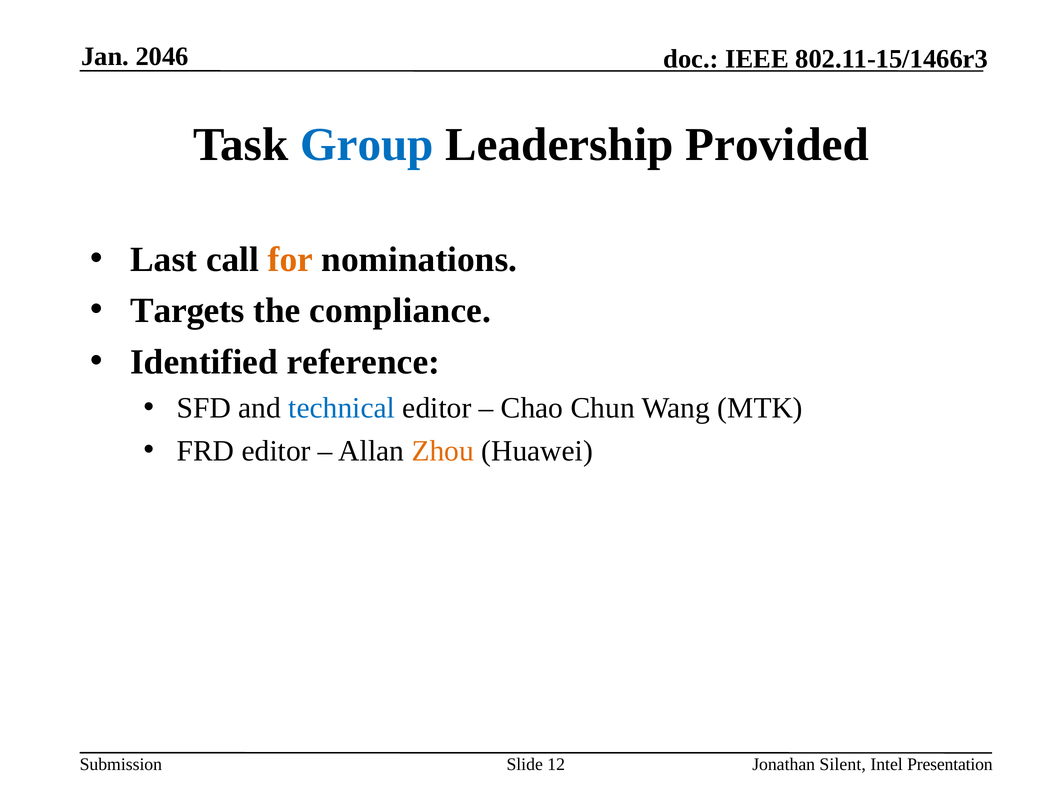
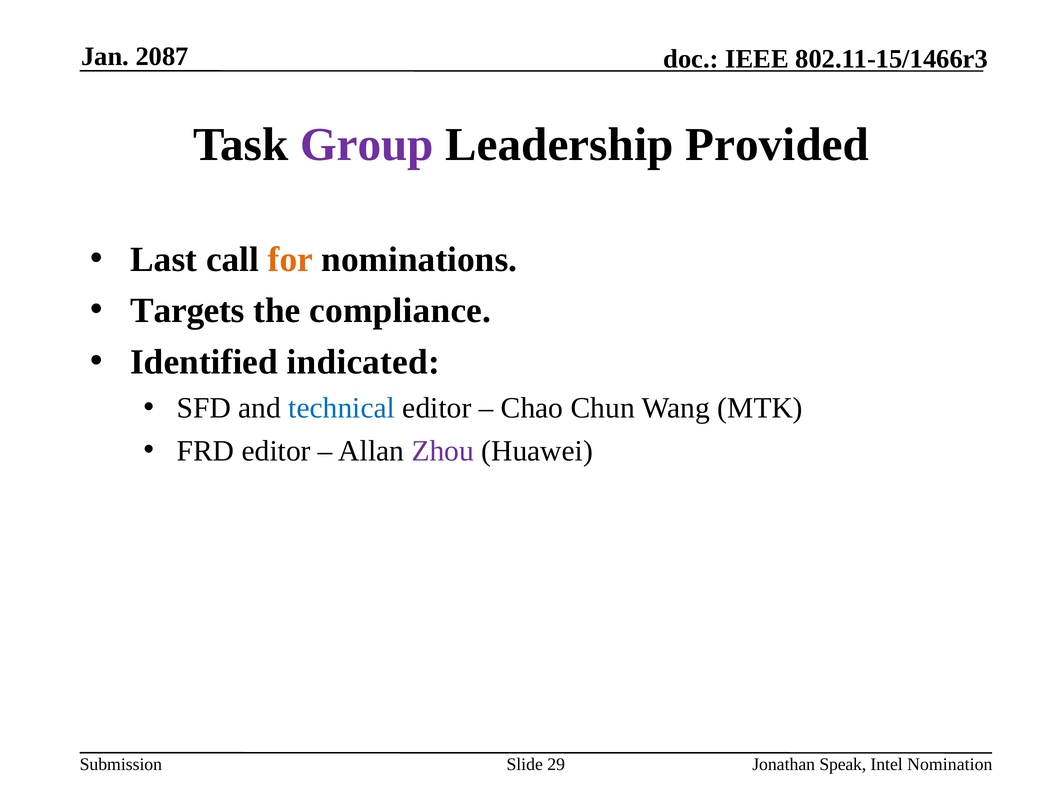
2046: 2046 -> 2087 (162, 56)
Group colour: blue -> purple (367, 145)
reference: reference -> indicated (363, 362)
Zhou colour: orange -> purple (443, 451)
12: 12 -> 29 (556, 765)
Silent: Silent -> Speak (843, 765)
Presentation: Presentation -> Nomination (950, 765)
